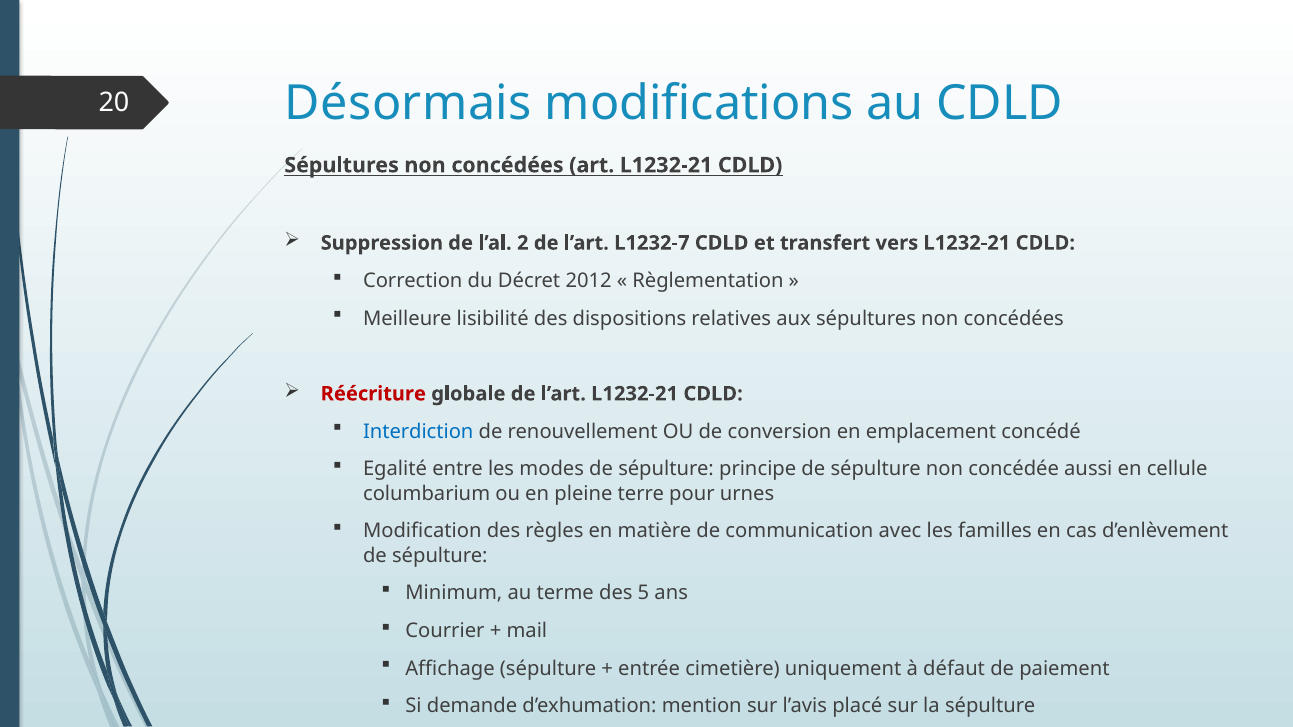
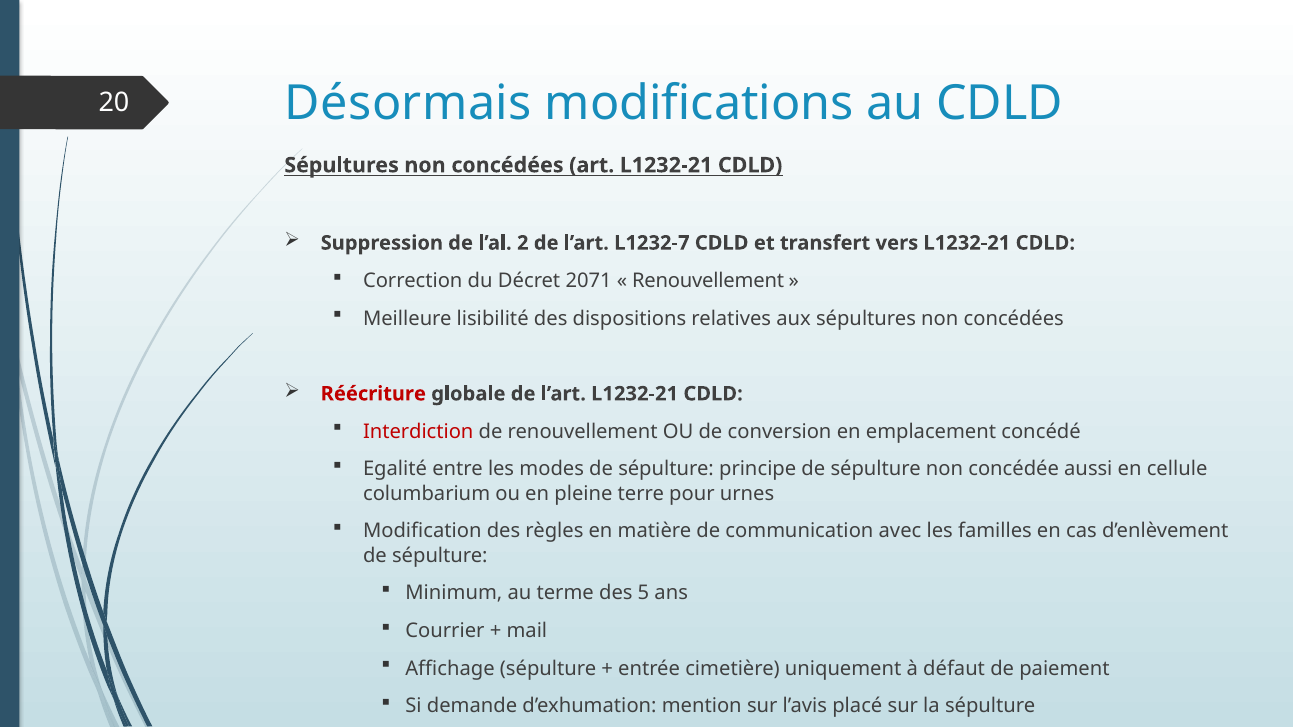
2012: 2012 -> 2071 (589, 281)
Règlementation: Règlementation -> Renouvellement (708, 281)
Interdiction colour: blue -> red (418, 432)
